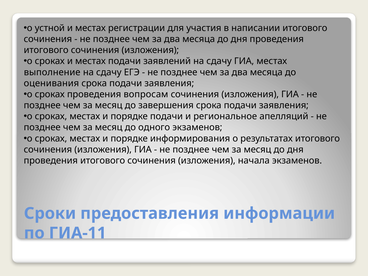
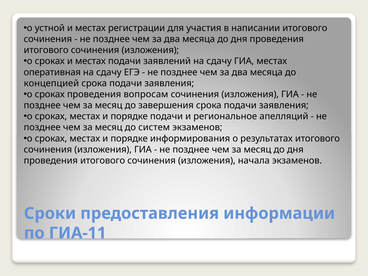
выполнение: выполнение -> оперативная (52, 72)
оценивания: оценивания -> концепцией (51, 83)
одного: одного -> систем (154, 127)
